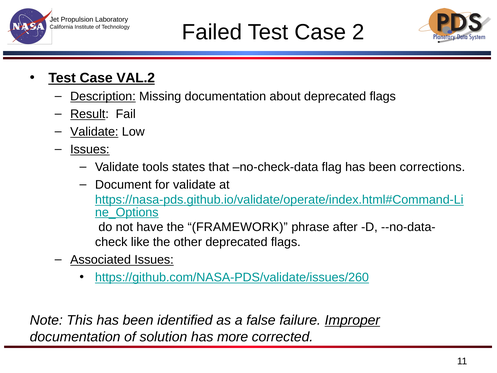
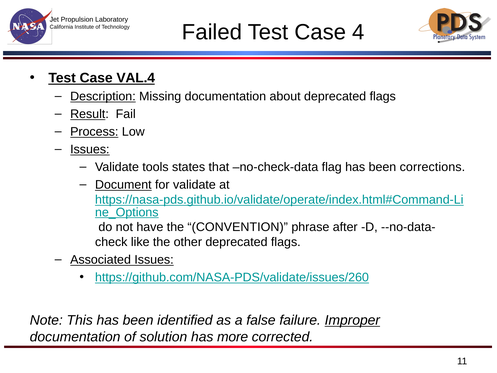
2: 2 -> 4 (358, 32)
VAL.2: VAL.2 -> VAL.4 (136, 78)
Validate: Validate -> Process (94, 132)
Document underline: none -> present (123, 185)
FRAMEWORK: FRAMEWORK -> CONVENTION (238, 227)
